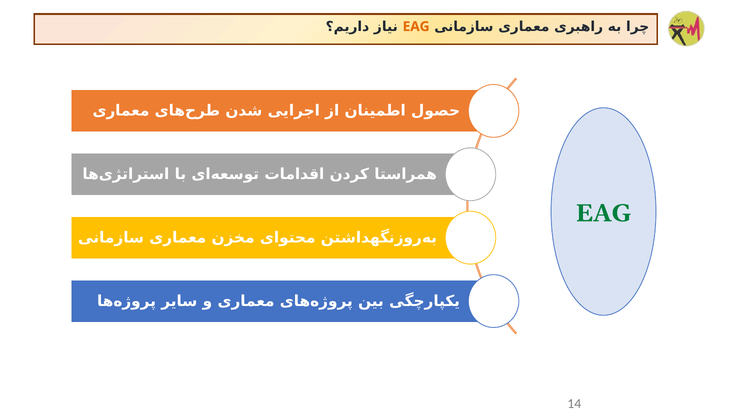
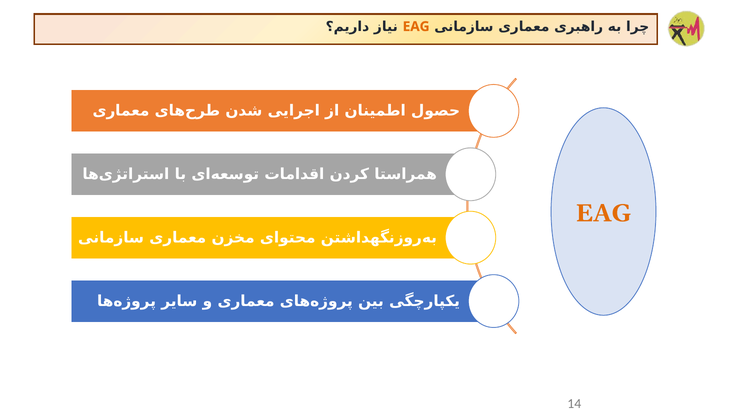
EAG colour: green -> orange (603, 213)
